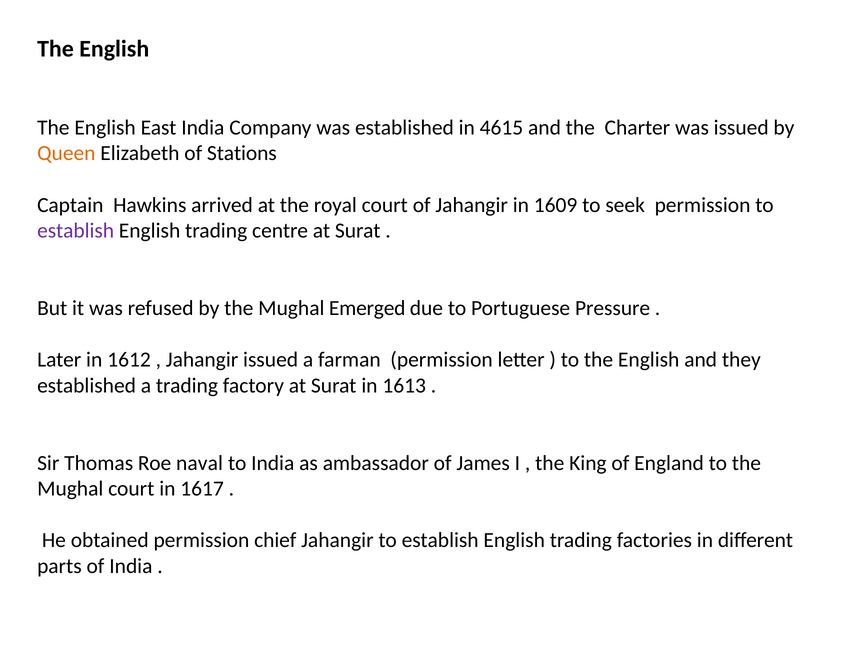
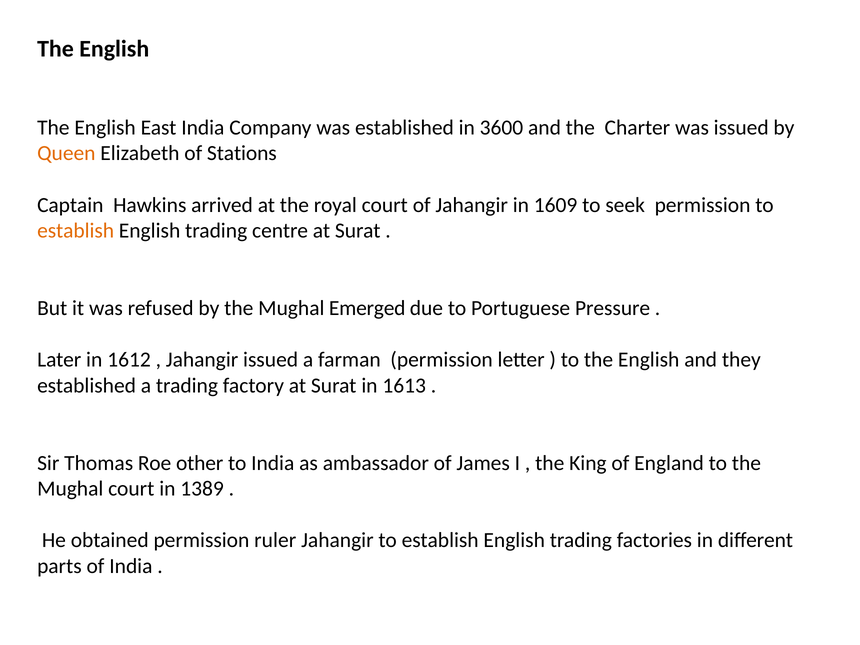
4615: 4615 -> 3600 (501, 128)
establish colour: purple -> orange (76, 231)
naval: naval -> other (200, 463)
1617: 1617 -> 1389 (202, 489)
chief: chief -> ruler (275, 540)
